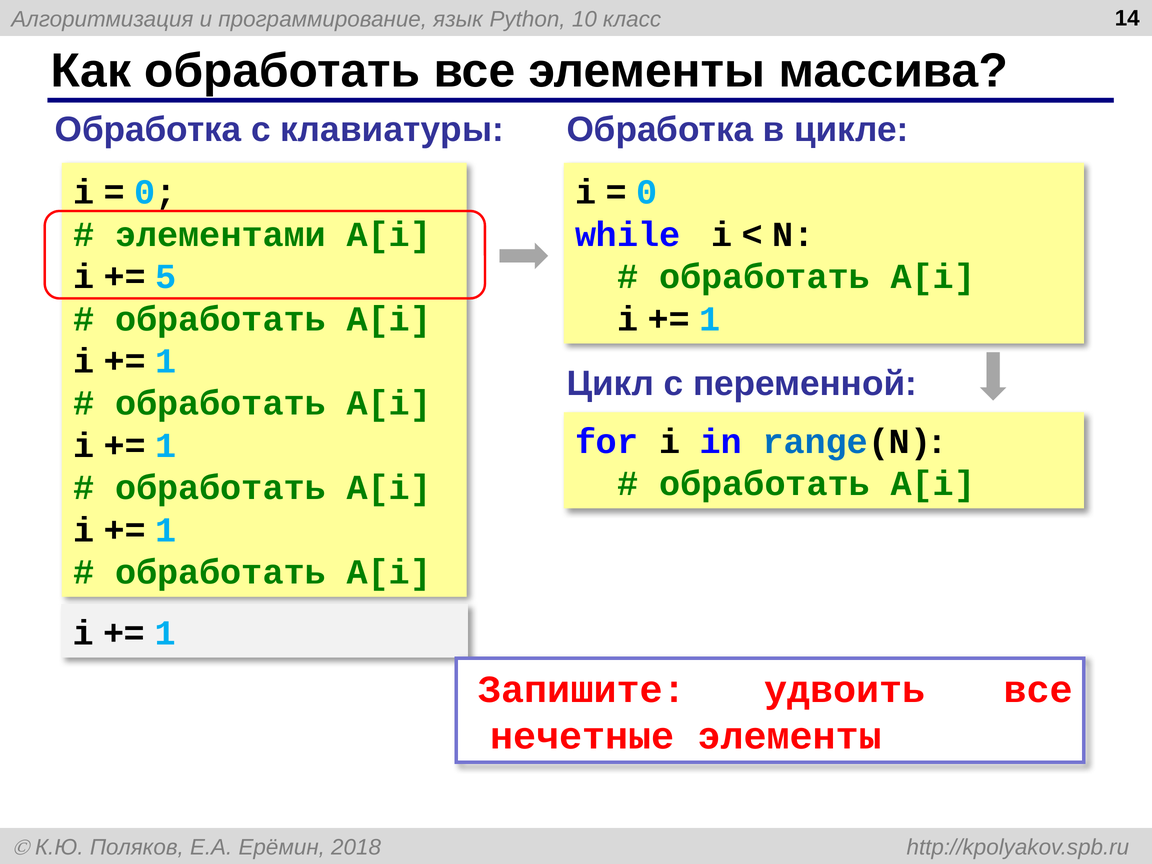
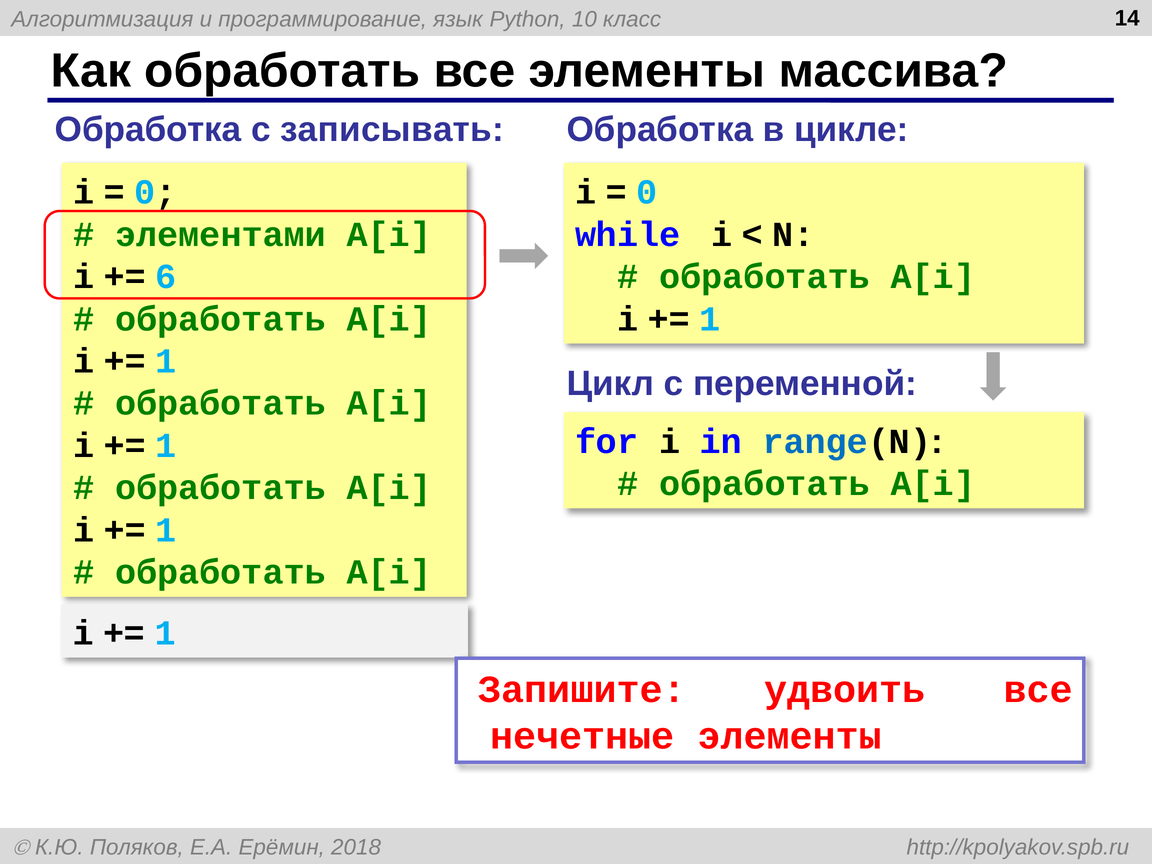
клавиатуры: клавиатуры -> записывать (392, 129)
5: 5 -> 6 (166, 277)
